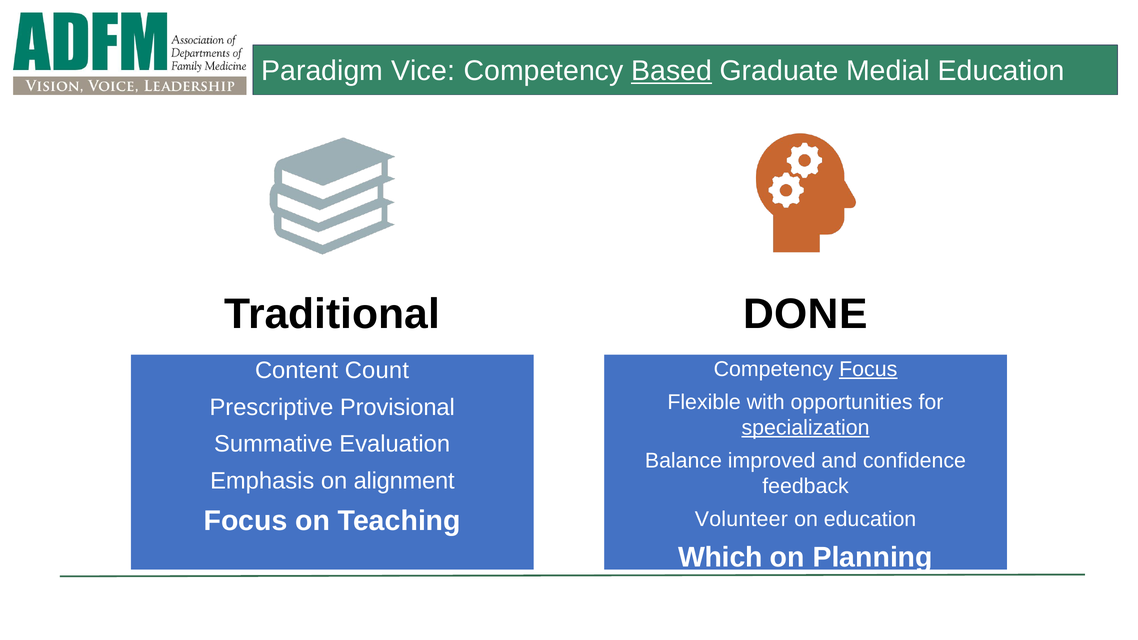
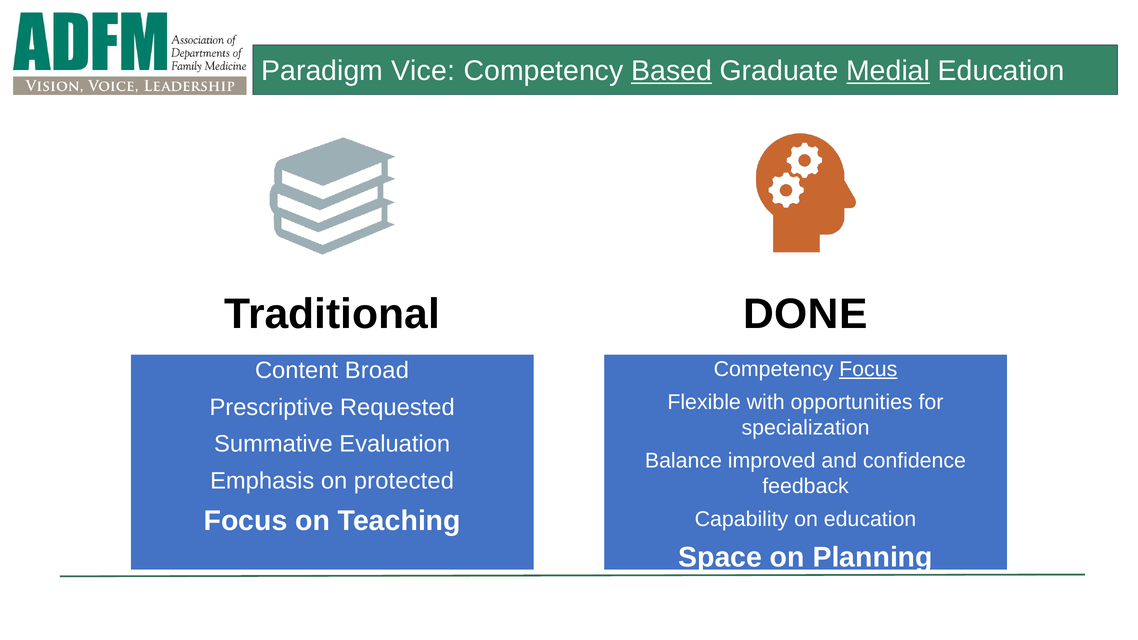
Medial underline: none -> present (888, 71)
Count: Count -> Broad (377, 371)
Provisional: Provisional -> Requested (397, 407)
specialization underline: present -> none (806, 428)
alignment: alignment -> protected (404, 481)
Volunteer: Volunteer -> Capability (741, 520)
Which: Which -> Space (720, 557)
